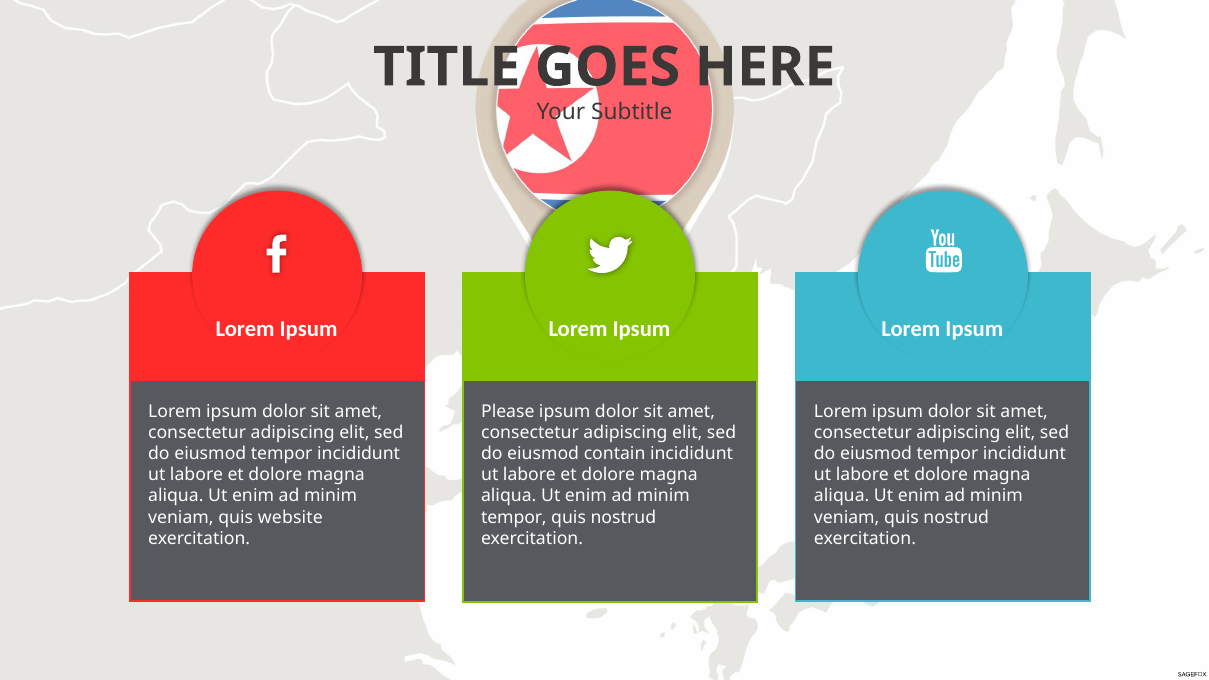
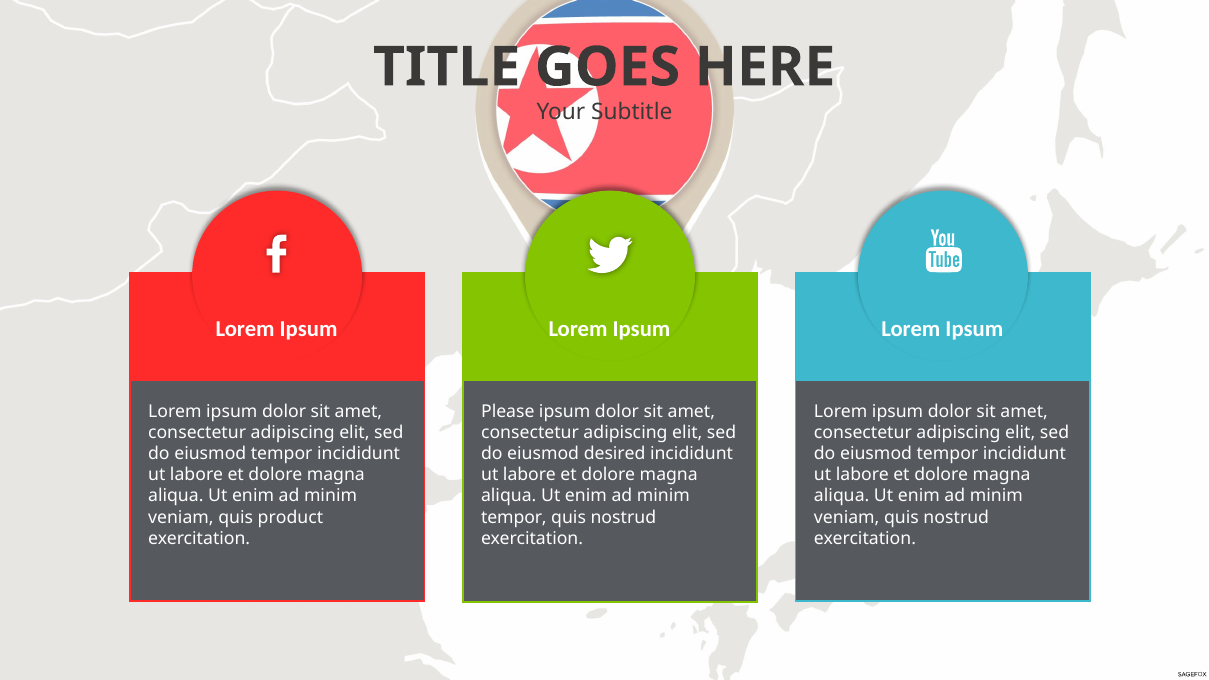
contain: contain -> desired (615, 454)
website: website -> product (290, 517)
